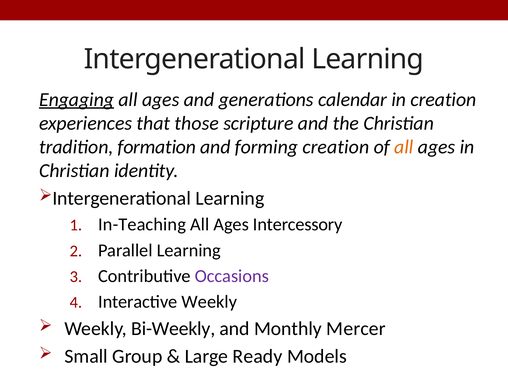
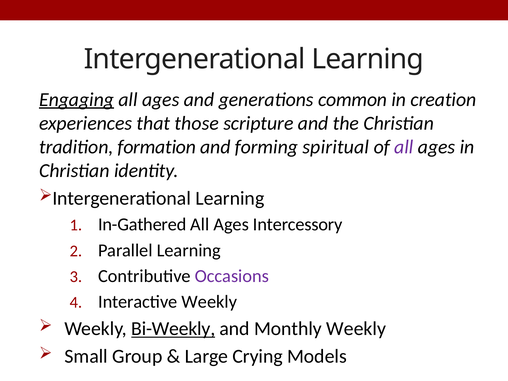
calendar: calendar -> common (353, 100)
forming creation: creation -> spiritual (336, 147)
all colour: orange -> purple (404, 147)
In-Teaching: In-Teaching -> In-Gathered (142, 225)
Bi-Weekly underline: none -> present (173, 329)
Monthly Mercer: Mercer -> Weekly (356, 329)
Ready: Ready -> Crying (258, 356)
